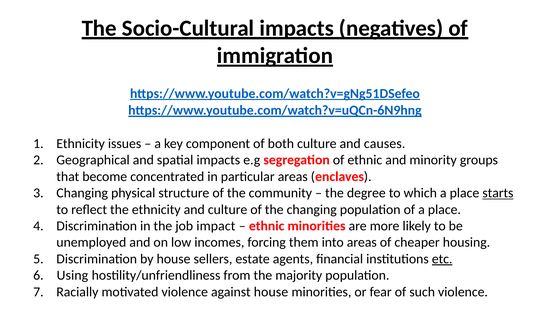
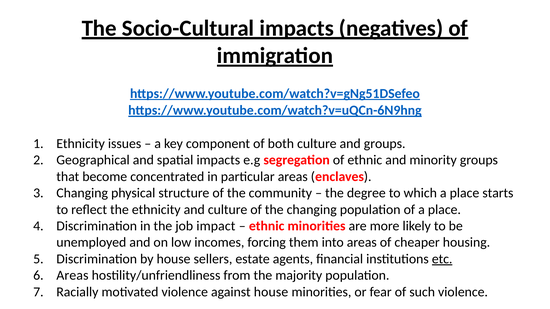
and causes: causes -> groups (385, 144)
starts underline: present -> none (498, 193)
Using: Using -> Areas (72, 276)
